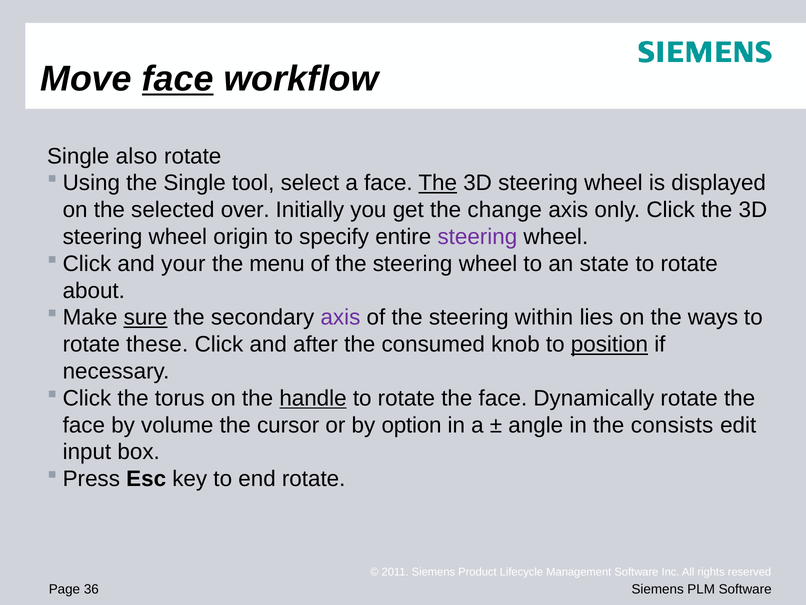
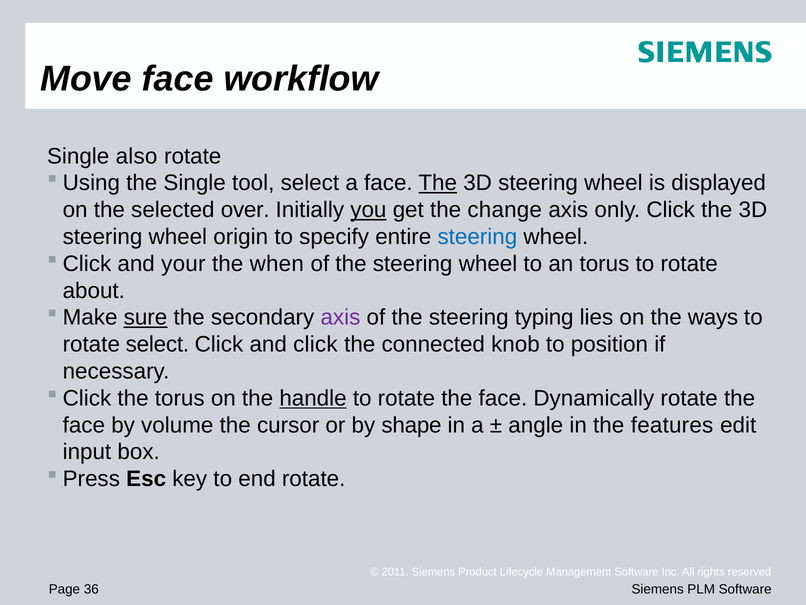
face underline: present -> none (178, 79)
you underline: none -> present (368, 210)
steering colour: purple -> blue (477, 237)
menu: menu -> when (277, 264)
an state: state -> torus (604, 264)
within: within -> typing (544, 317)
rotate these: these -> select (157, 344)
and after: after -> click (315, 344)
consumed: consumed -> connected (433, 344)
position underline: present -> none (609, 344)
option: option -> shape (412, 425)
consists: consists -> features (672, 425)
